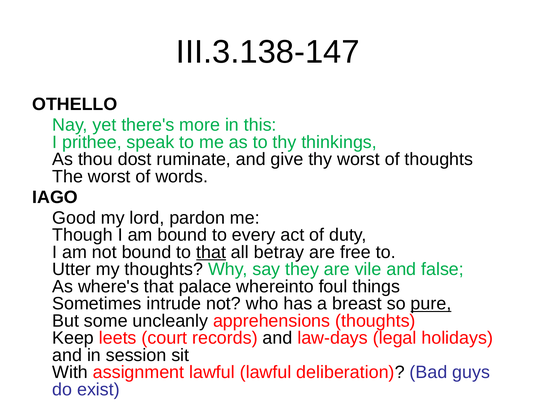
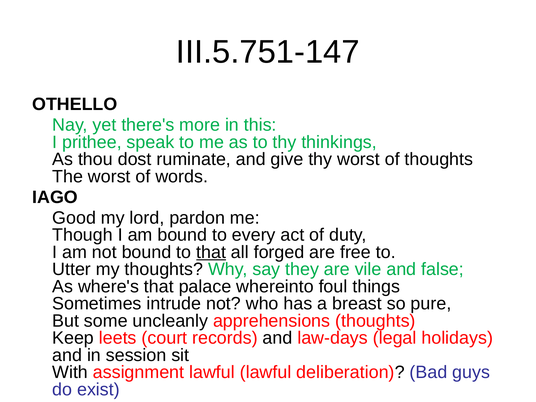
III.3.138-147: III.3.138-147 -> III.5.751-147 (268, 52)
betray: betray -> forged (279, 252)
pure underline: present -> none (431, 304)
